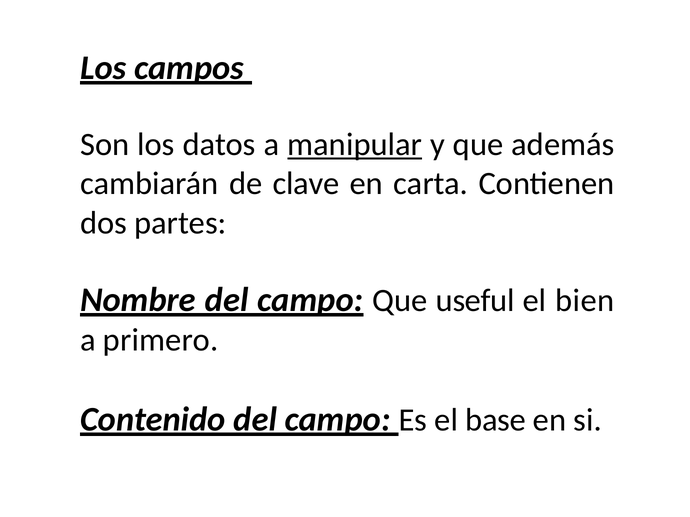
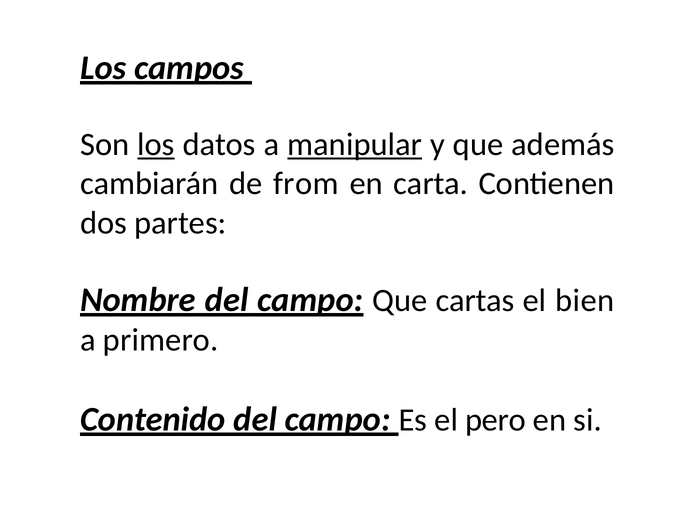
los underline: none -> present (156, 145)
clave: clave -> from (306, 184)
useful: useful -> cartas (475, 301)
base: base -> pero (496, 420)
